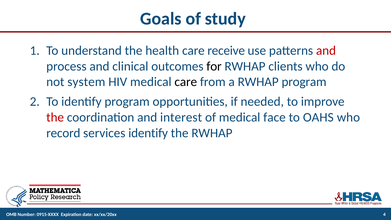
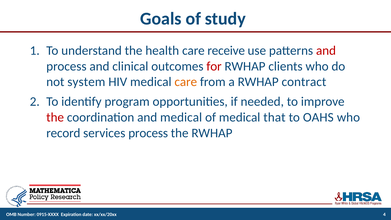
for colour: black -> red (214, 66)
care colour: black -> orange (186, 82)
RWHAP program: program -> contract (304, 82)
and interest: interest -> medical (181, 117)
face: face -> that (274, 117)
services identify: identify -> process (148, 133)
